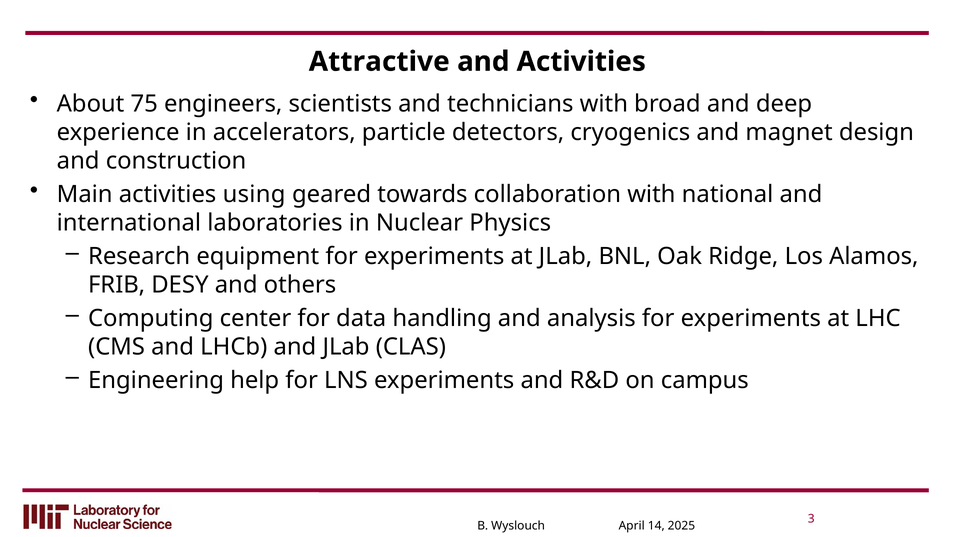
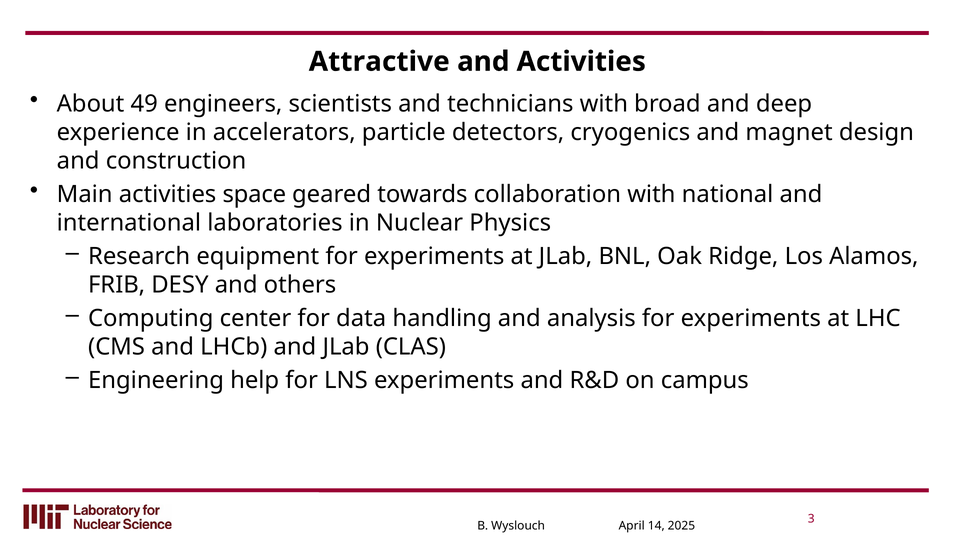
75: 75 -> 49 (144, 104)
using: using -> space (254, 194)
